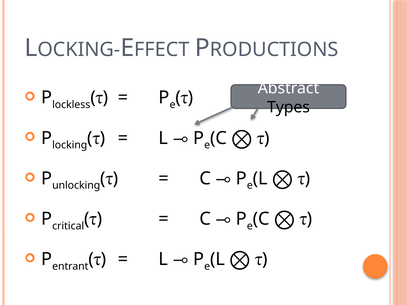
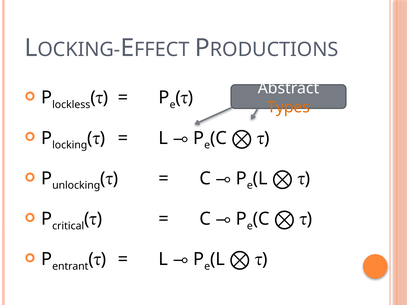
Types colour: black -> orange (289, 107)
